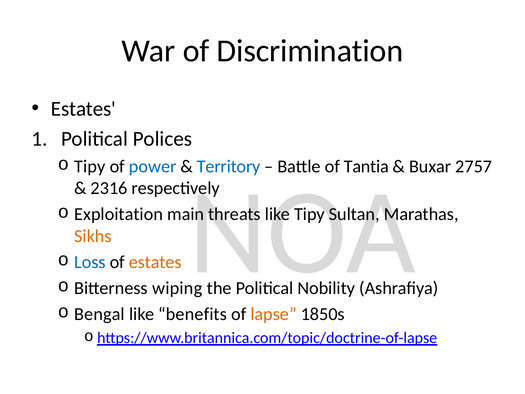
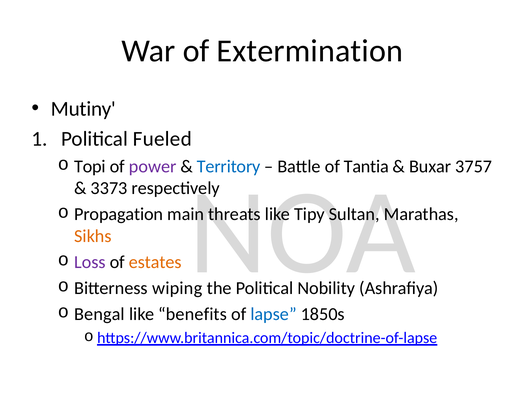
Discrimination: Discrimination -> Extermination (310, 51)
Estates: Estates -> Mutiny (83, 109)
Polices: Polices -> Fueled (162, 139)
Tipy: Tipy -> Topi (90, 166)
power colour: blue -> purple (153, 166)
2757: 2757 -> 3757 (474, 166)
2316: 2316 -> 3373 (109, 188)
Exploitation: Exploitation -> Propagation (119, 214)
Loss colour: blue -> purple (90, 262)
lapse colour: orange -> blue (274, 314)
